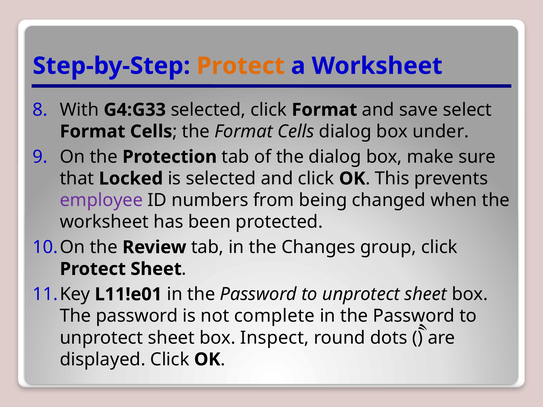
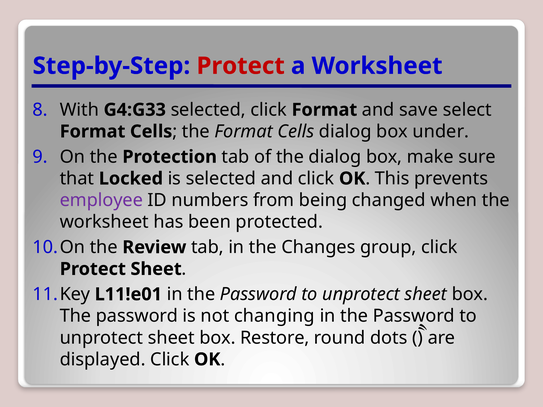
Protect colour: orange -> red (241, 66)
complete: complete -> changing (274, 316)
Inspect: Inspect -> Restore (275, 338)
